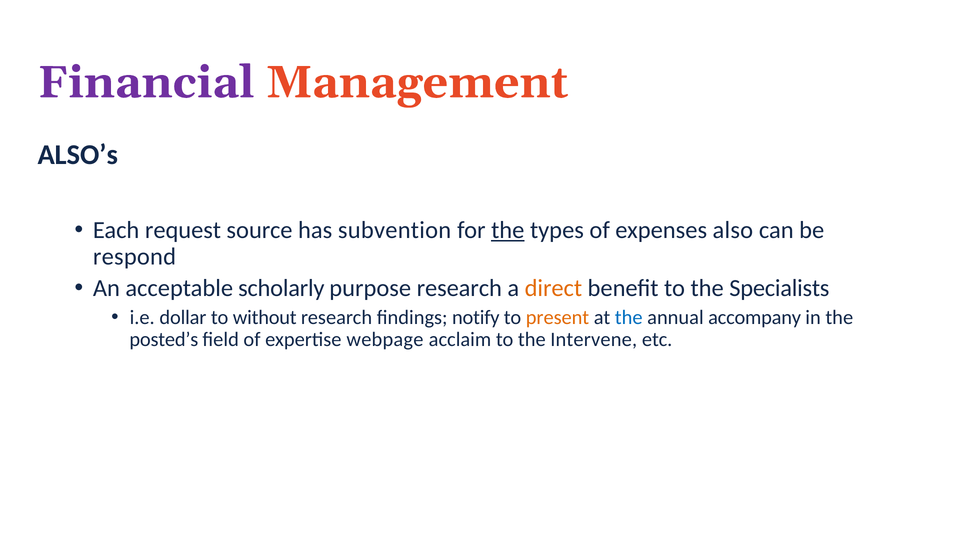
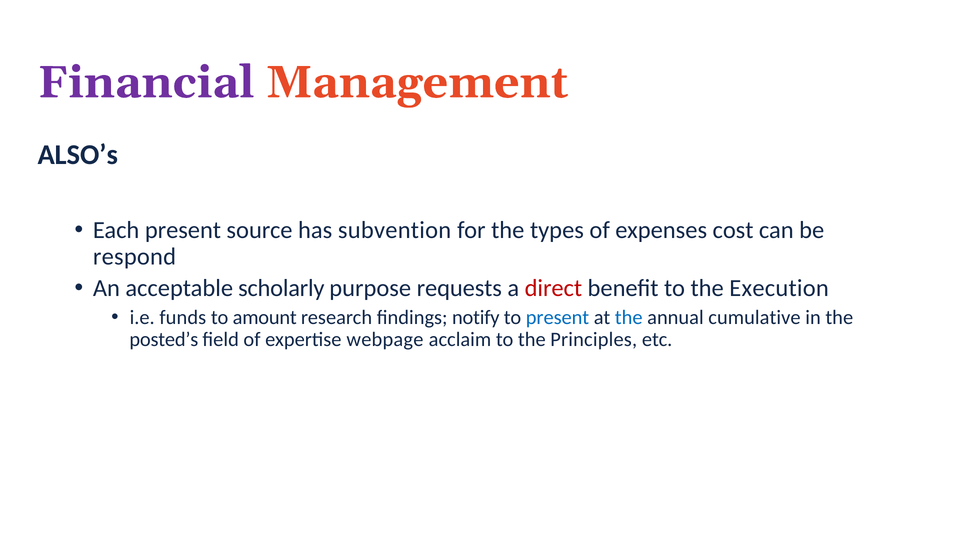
Each request: request -> present (183, 230)
the underline: present -> none (508, 230)
also: also -> cost (733, 230)
purpose research: research -> requests (459, 288)
direct colour: orange -> red (553, 288)
Specialists: Specialists -> Execution (779, 288)
dollar: dollar -> funds (183, 317)
without: without -> amount (265, 317)
present colour: orange -> blue (558, 317)
accompany: accompany -> cumulative (754, 317)
Intervene: Intervene -> Principles (594, 339)
